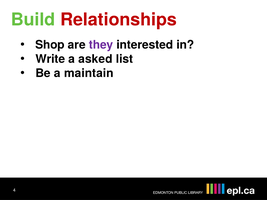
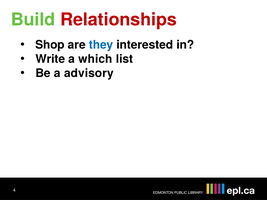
they colour: purple -> blue (101, 45)
asked: asked -> which (95, 59)
maintain: maintain -> advisory (89, 73)
